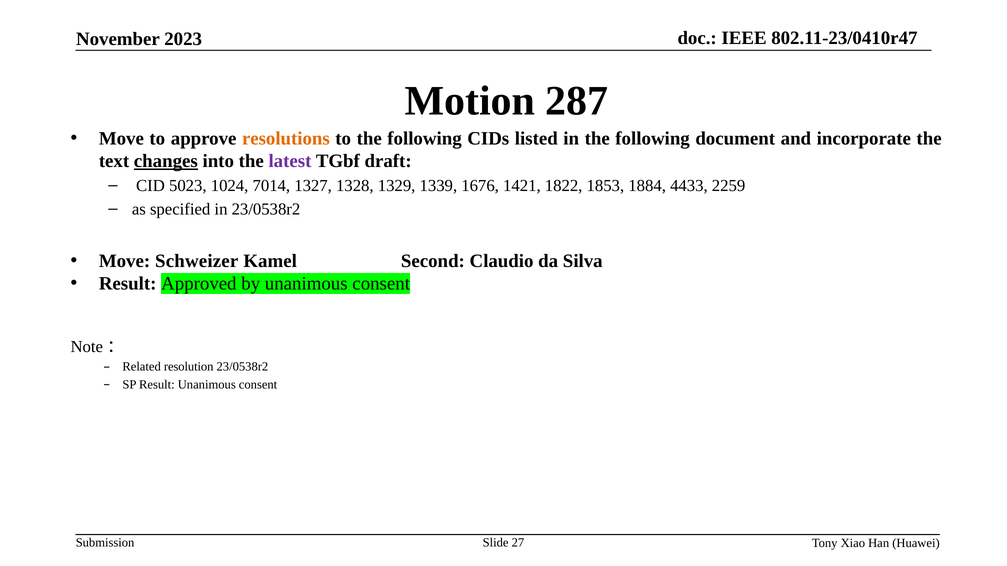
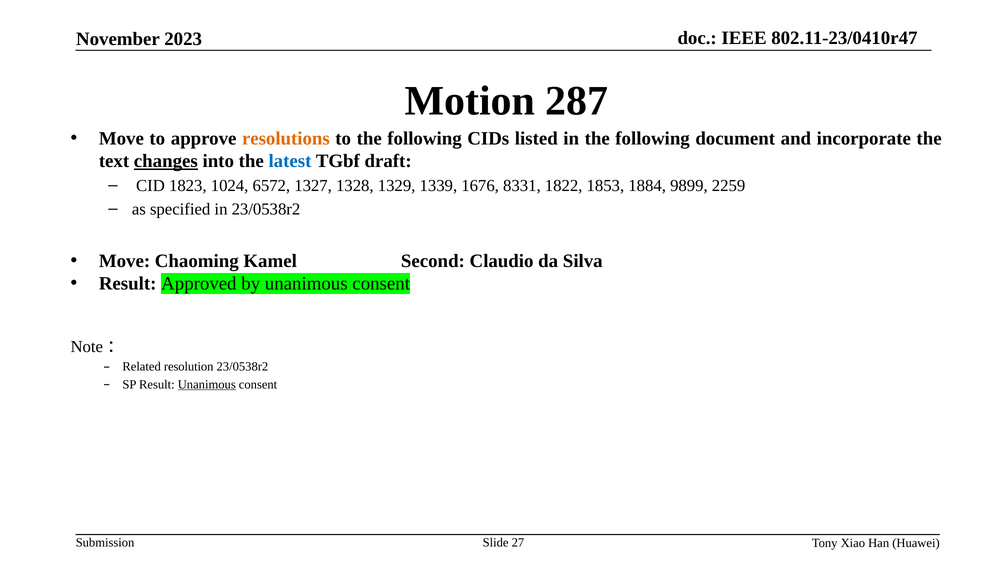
latest colour: purple -> blue (290, 161)
5023: 5023 -> 1823 (188, 186)
7014: 7014 -> 6572 (271, 186)
1421: 1421 -> 8331 (522, 186)
4433: 4433 -> 9899 (689, 186)
Schweizer: Schweizer -> Chaoming (197, 261)
Unanimous underline: none -> present (207, 385)
